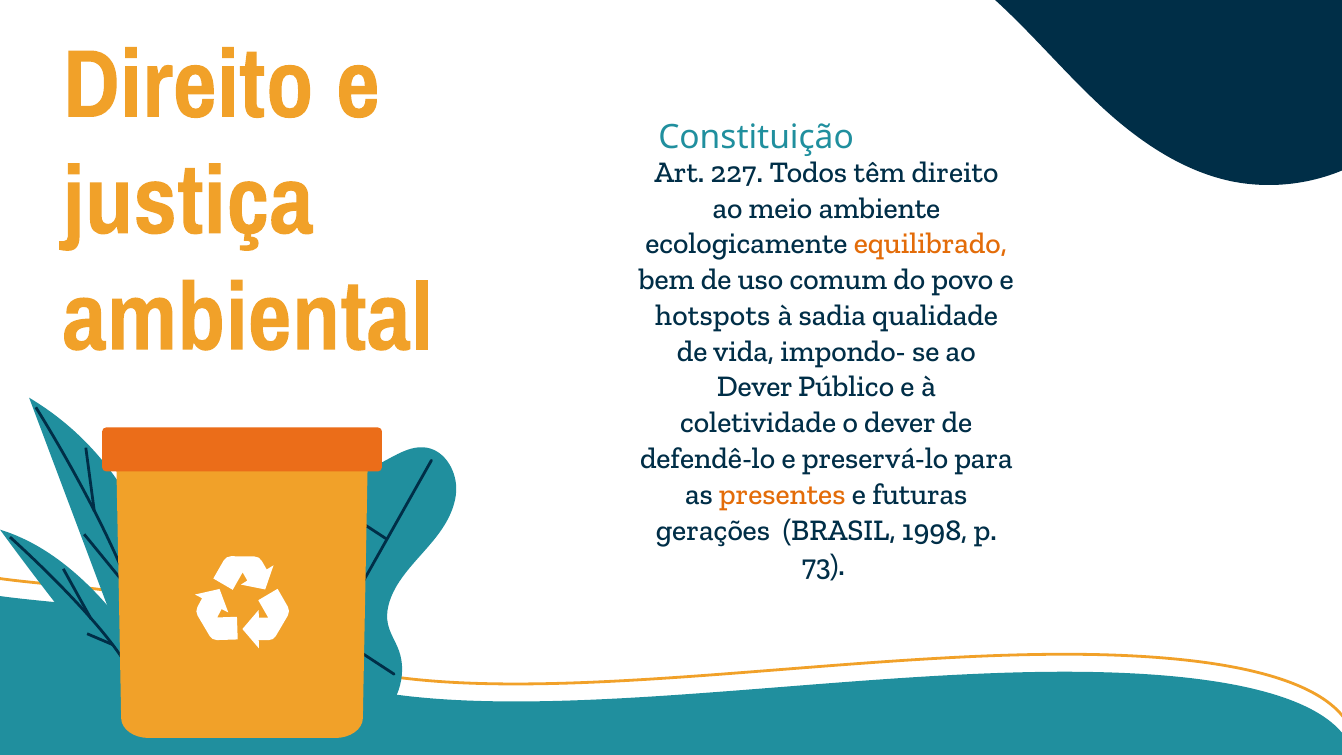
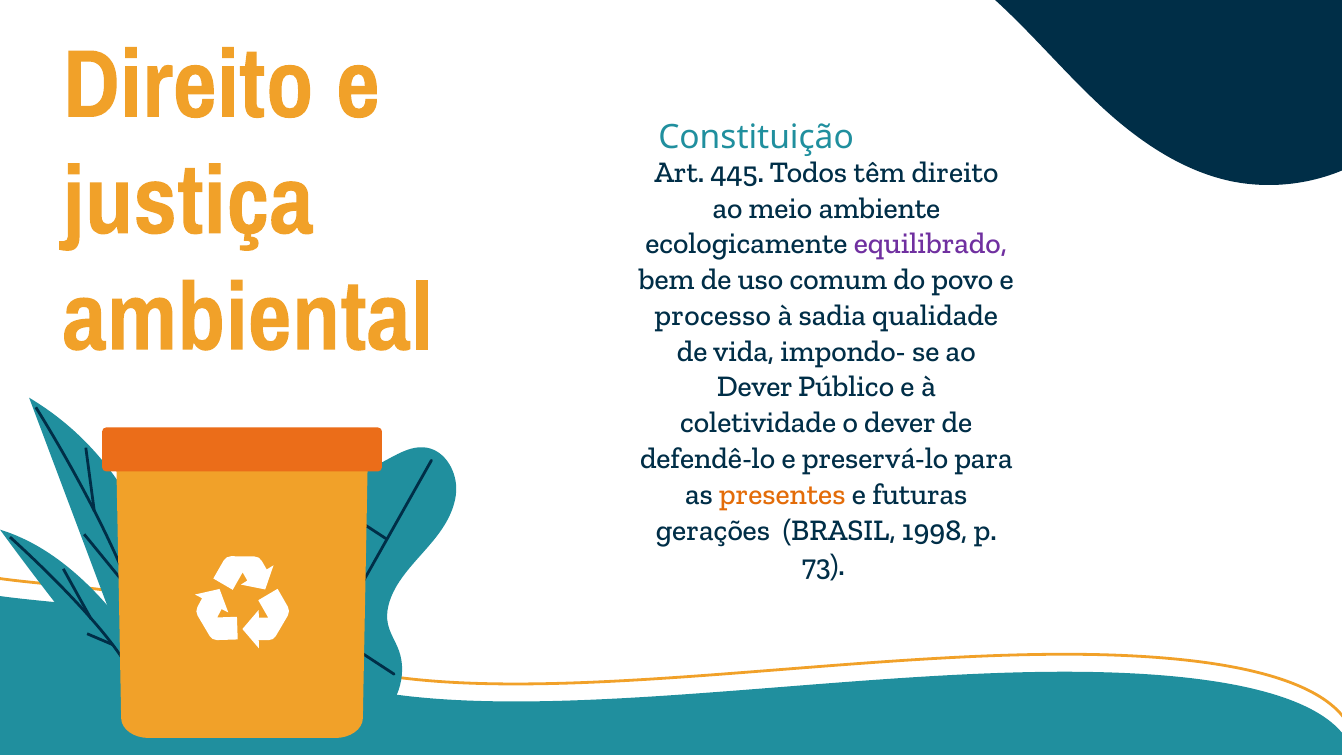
227: 227 -> 445 (737, 173)
equilibrado colour: orange -> purple (930, 244)
hotspots: hotspots -> processo (713, 316)
